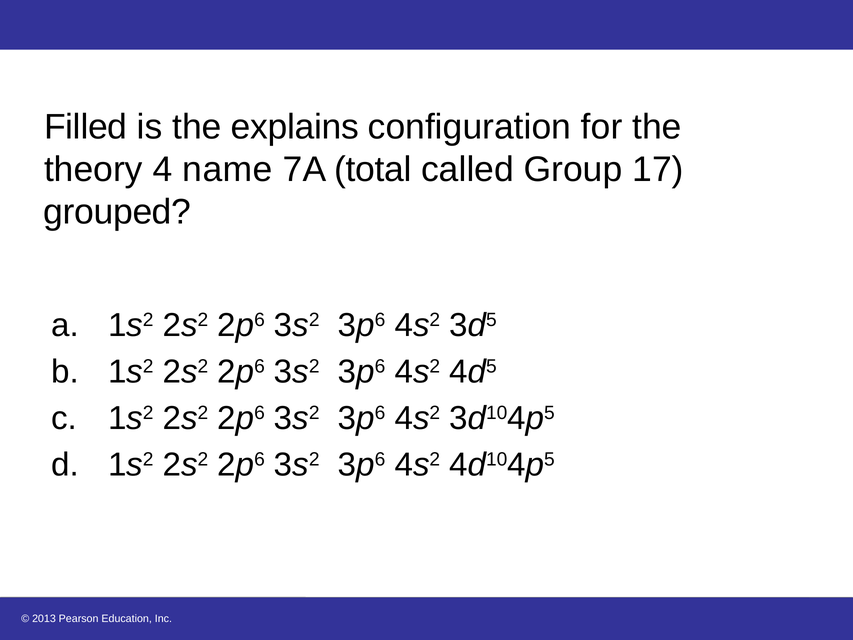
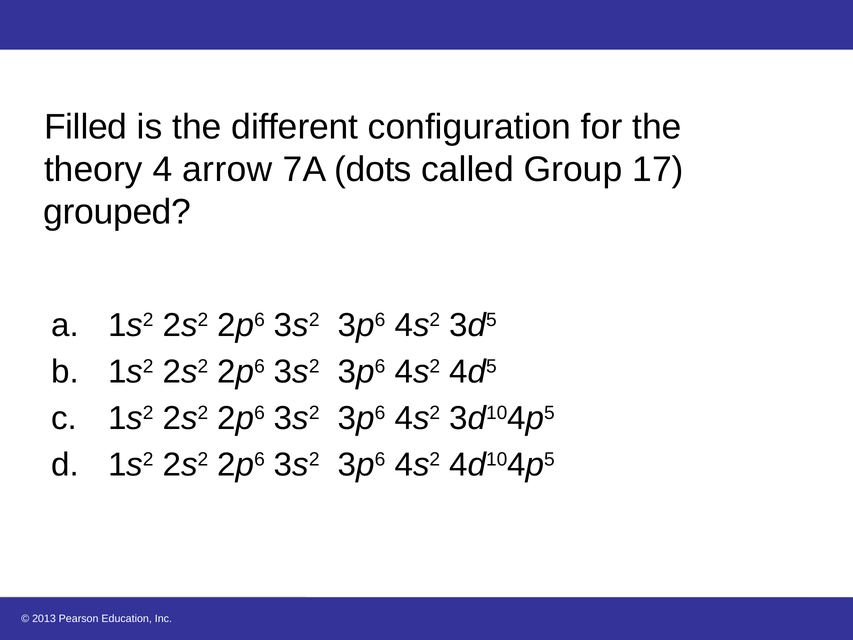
explains: explains -> different (295, 127)
name: name -> arrow (227, 169)
total: total -> dots (373, 169)
